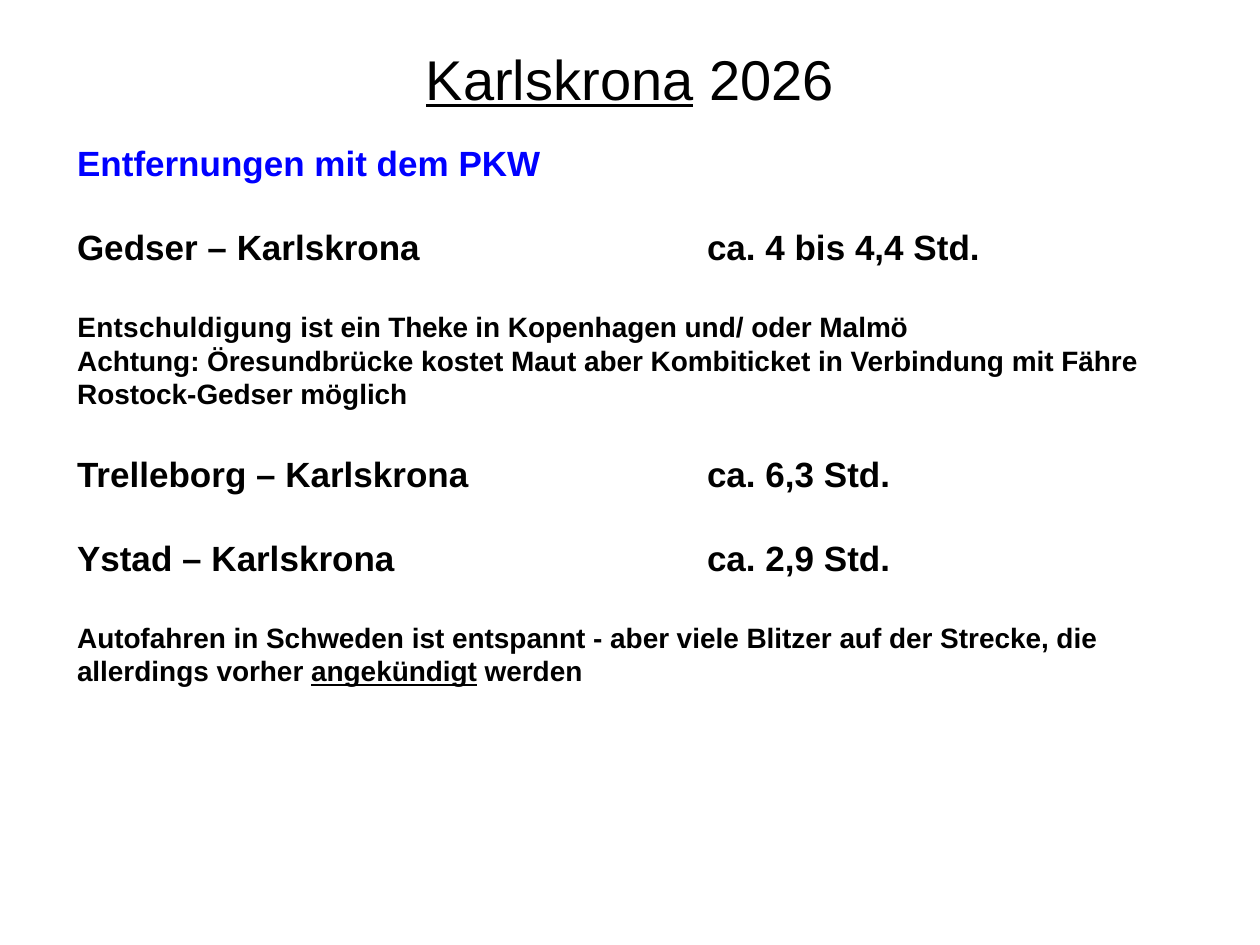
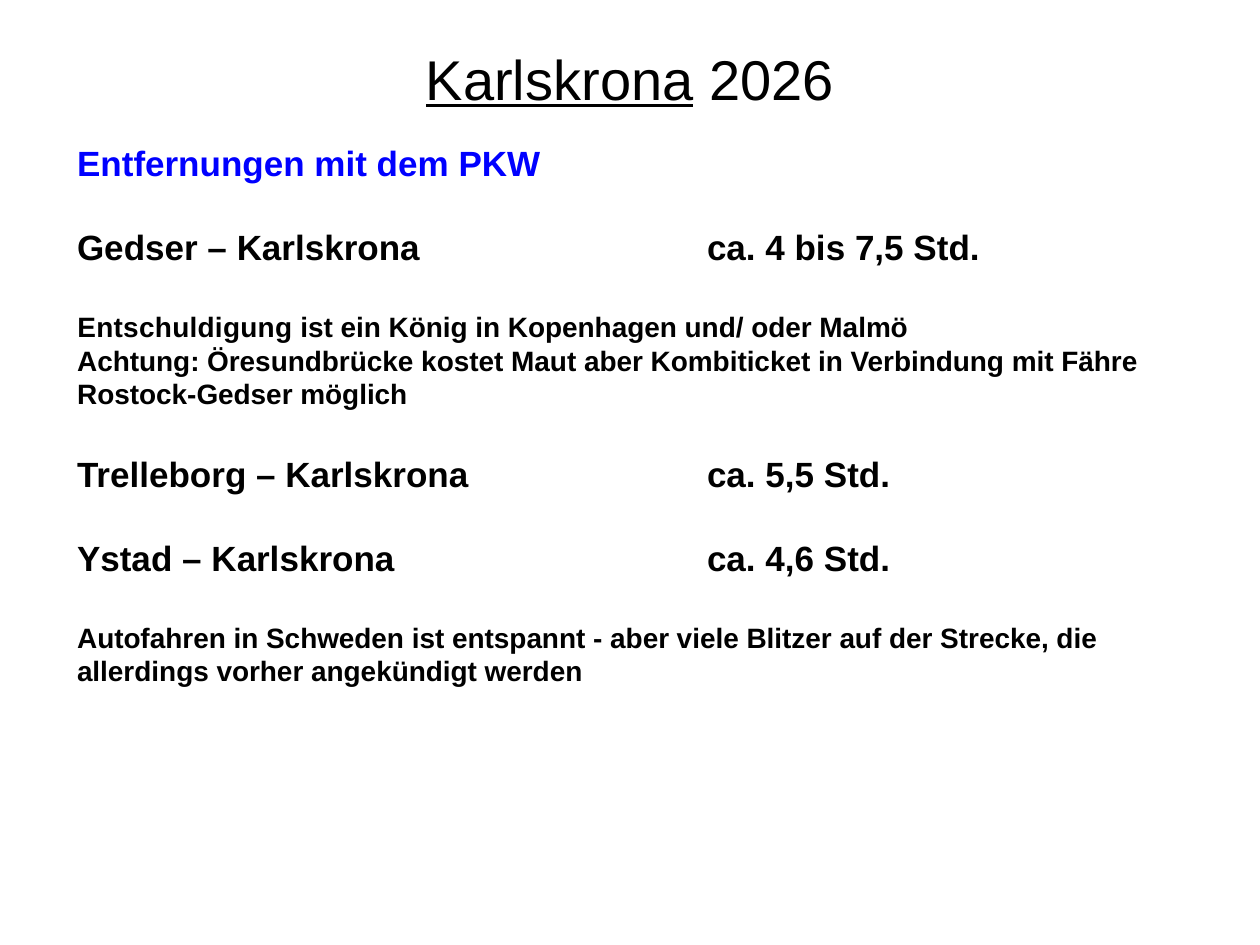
4,4: 4,4 -> 7,5 (879, 249)
Theke: Theke -> König (428, 328)
6,3: 6,3 -> 5,5 (790, 476)
2,9: 2,9 -> 4,6 (790, 560)
angekündigt underline: present -> none (394, 673)
